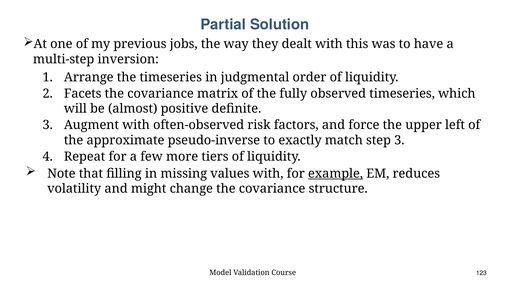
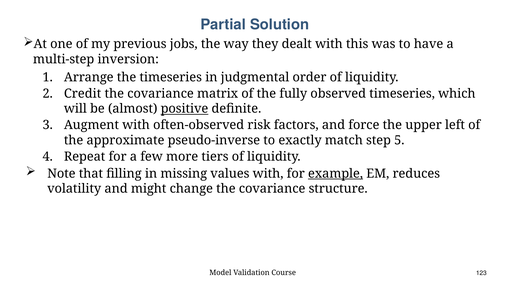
Facets: Facets -> Credit (83, 93)
positive underline: none -> present (184, 109)
step 3: 3 -> 5 (399, 140)
